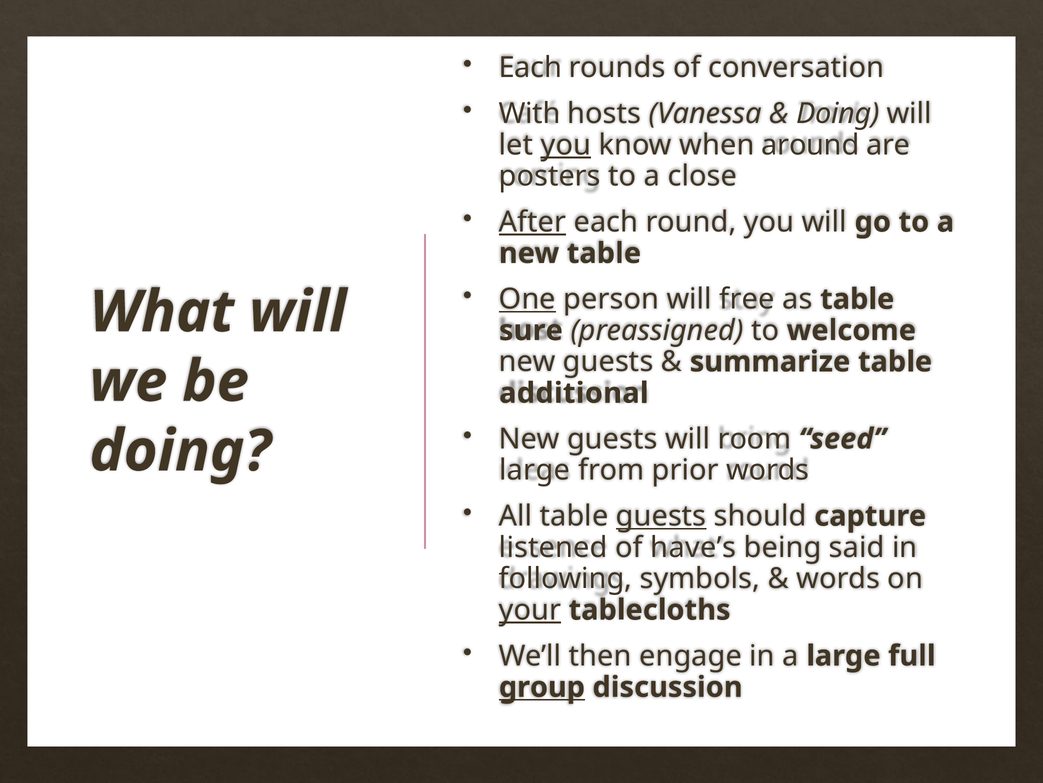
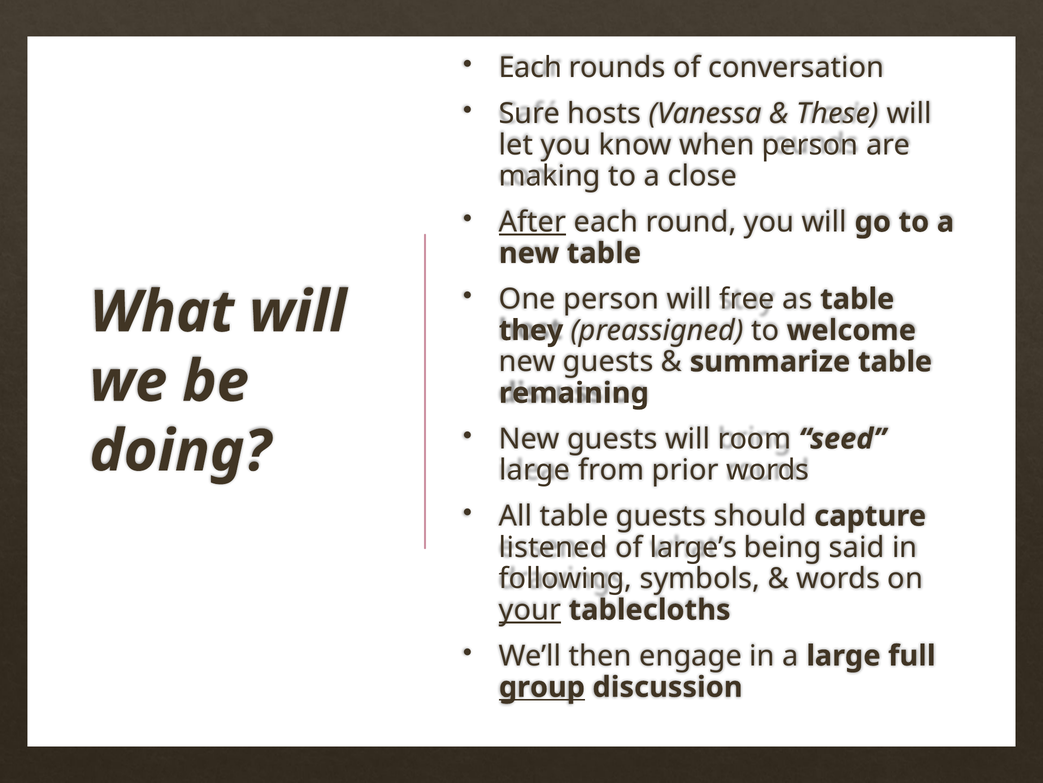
With: With -> Sure (530, 113)
Doing: Doing -> These (838, 113)
you underline: present -> none (566, 145)
when around: around -> person (810, 145)
posters: posters -> making (550, 176)
One underline: present -> none (527, 299)
sure: sure -> they (531, 330)
additional: additional -> remaining (574, 393)
guests underline: present -> none (661, 516)
have’s: have’s -> large’s (694, 547)
